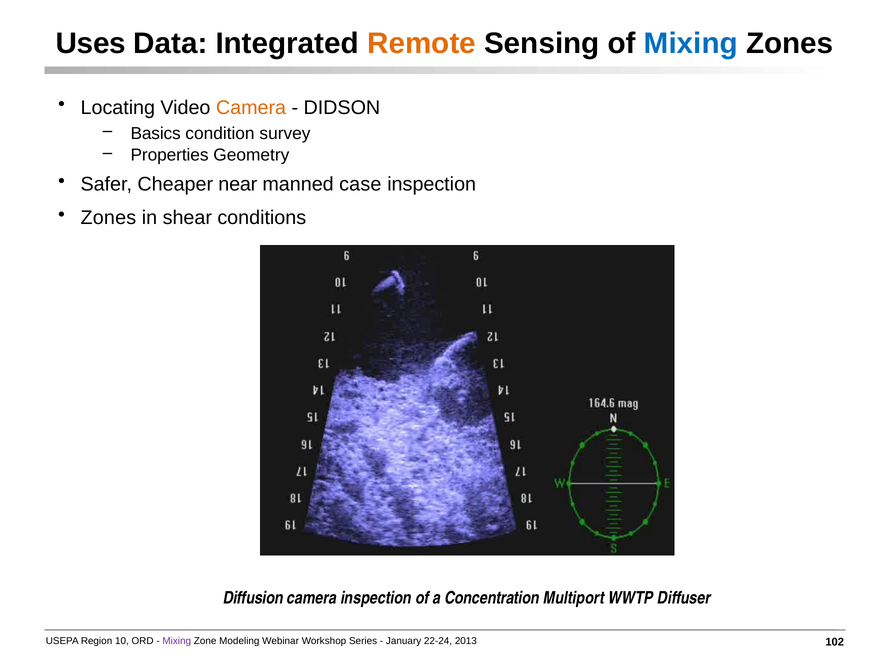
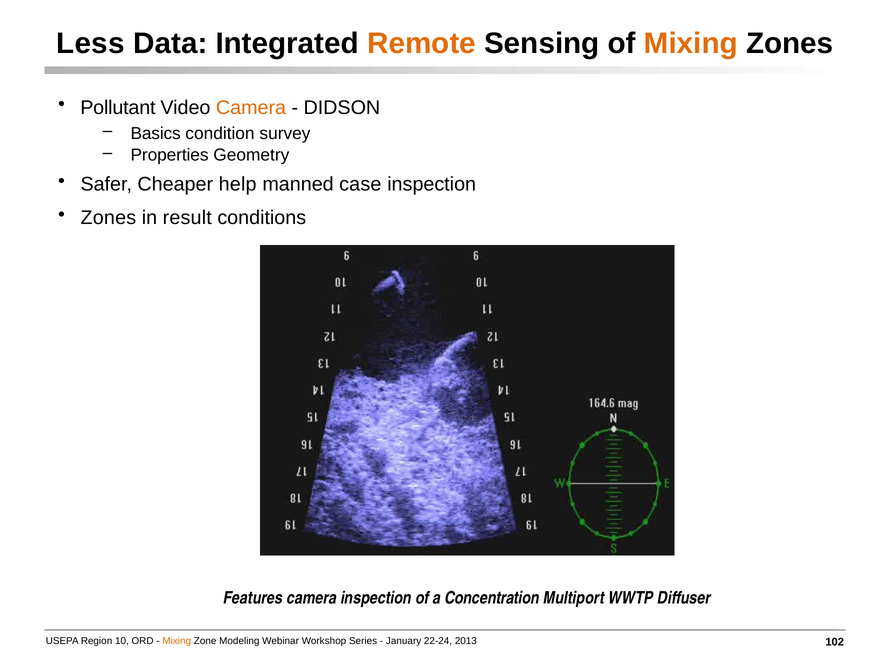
Uses: Uses -> Less (90, 44)
Mixing colour: blue -> orange (691, 44)
Locating: Locating -> Pollutant (118, 108)
near: near -> help (238, 185)
shear: shear -> result (187, 218)
Diffusion: Diffusion -> Features (253, 599)
Mixing colour: purple -> orange (177, 641)
